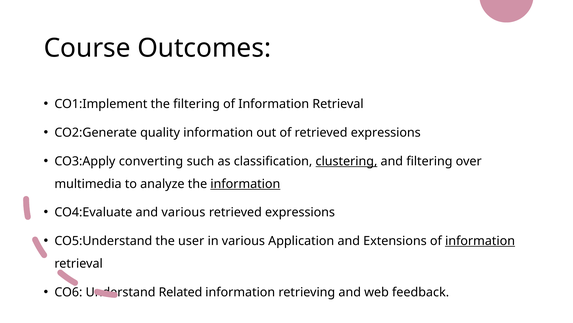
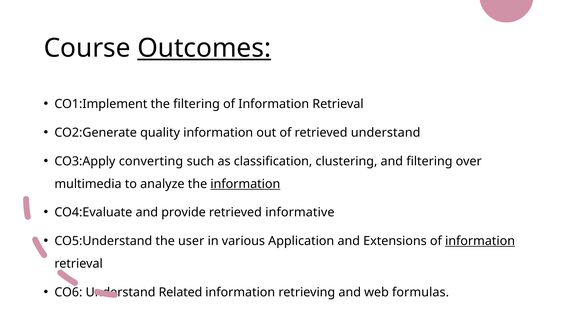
Outcomes underline: none -> present (204, 48)
of retrieved expressions: expressions -> understand (386, 132)
clustering underline: present -> none (346, 161)
and various: various -> provide (184, 212)
expressions: expressions -> informative (300, 212)
feedback: feedback -> formulas (421, 292)
